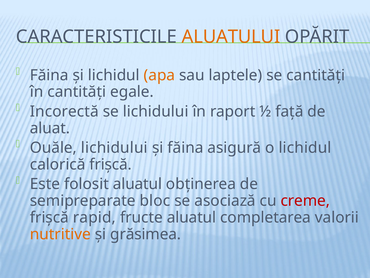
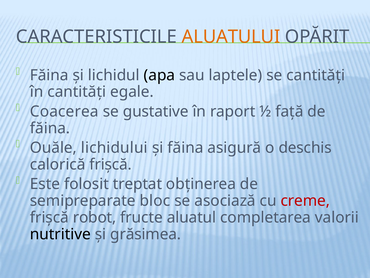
apa colour: orange -> black (159, 75)
Incorectă: Incorectă -> Coacerea (64, 111)
se lichidului: lichidului -> gustative (156, 111)
aluat: aluat -> făina (50, 128)
o lichidul: lichidul -> deschis (305, 148)
folosit aluatul: aluatul -> treptat (137, 184)
rapid: rapid -> robot (95, 217)
nutritive colour: orange -> black (60, 234)
